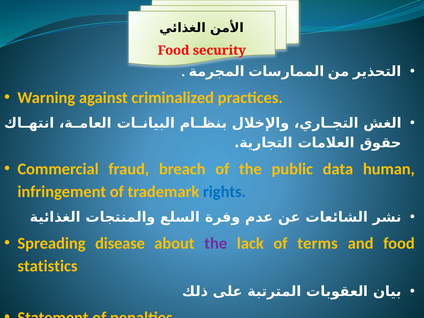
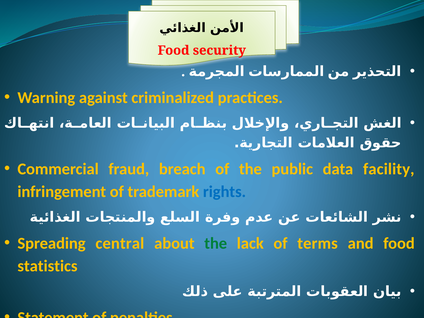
human: human -> facility (389, 169)
disease: disease -> central (120, 243)
the colour: purple -> green (216, 243)
